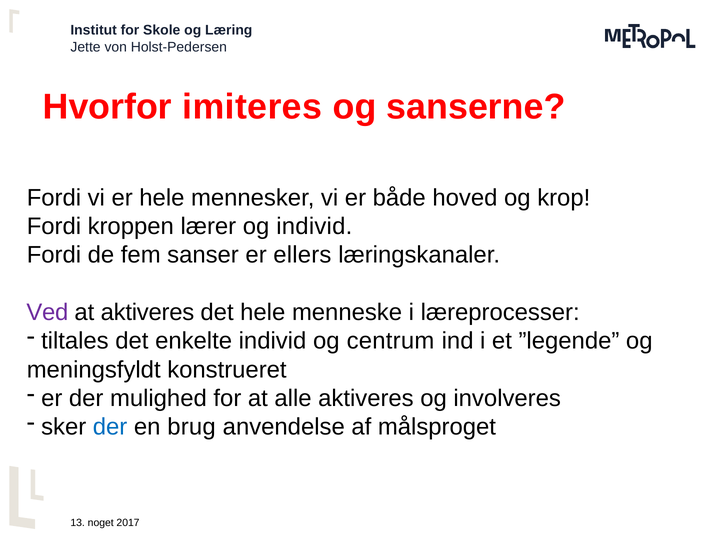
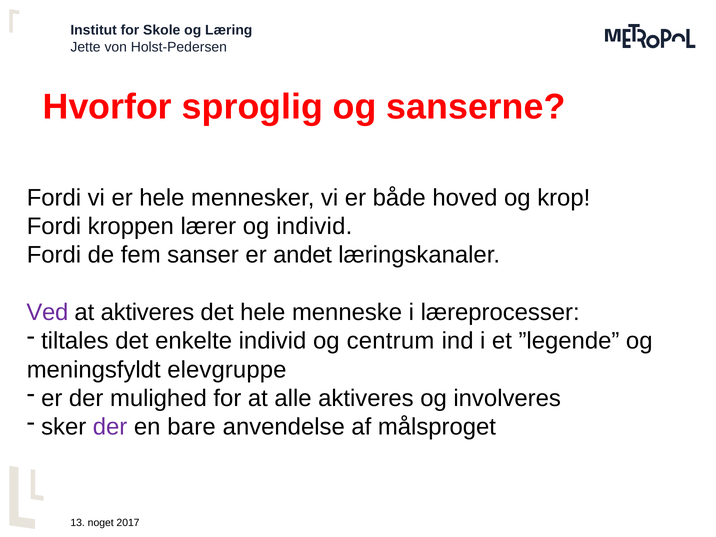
imiteres: imiteres -> sproglig (252, 107)
ellers: ellers -> andet (303, 255)
konstrueret: konstrueret -> elevgruppe (227, 370)
der colour: blue -> purple (110, 427)
brug: brug -> bare (192, 427)
